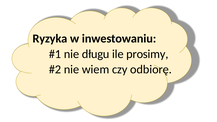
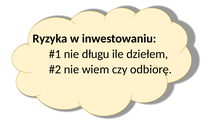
prosimy: prosimy -> dziełem (147, 54)
